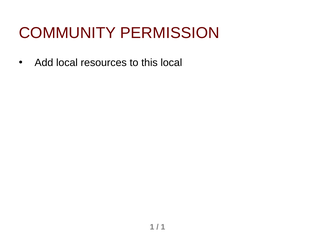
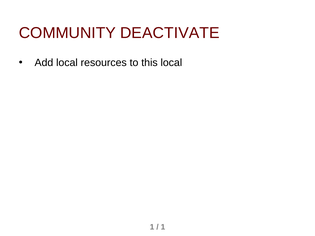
PERMISSION: PERMISSION -> DEACTIVATE (170, 33)
